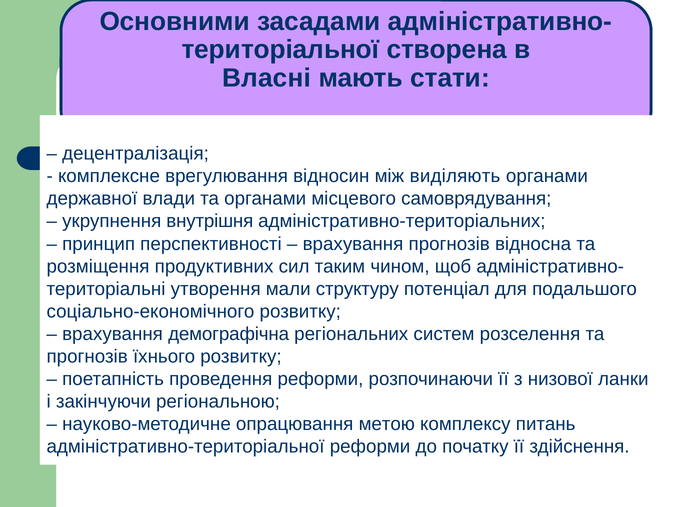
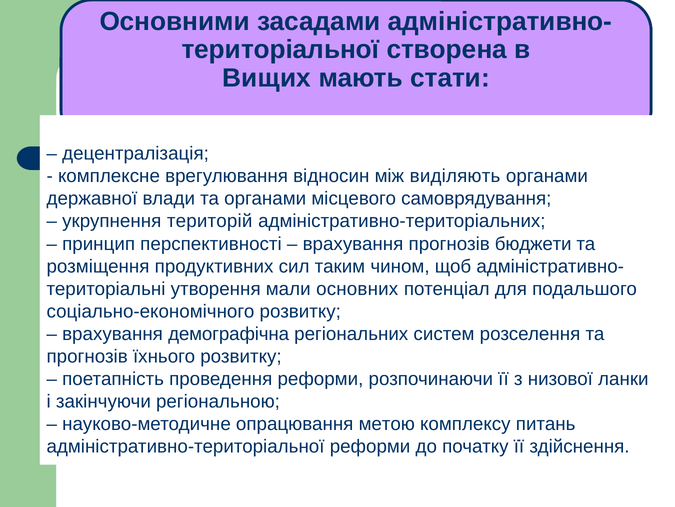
Власні: Власні -> Вищих (267, 78)
внутрішня: внутрішня -> територій (210, 221)
відносна: відносна -> бюджети (533, 243)
структуру: структуру -> основних (357, 288)
